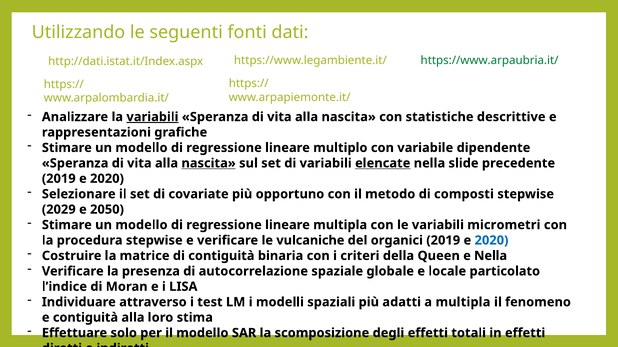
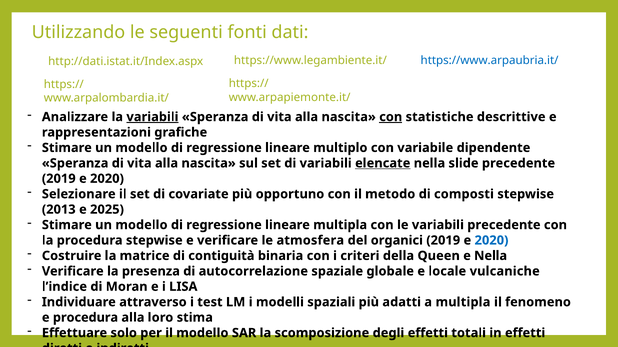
https://www.arpaubria.it/ colour: green -> blue (490, 60)
con underline: none -> present (391, 117)
nascita underline: present -> none (209, 163)
2029: 2029 -> 2013 (59, 210)
2050: 2050 -> 2025 (107, 210)
variabili micrometri: micrometri -> precedente (504, 225)
vulcaniche: vulcaniche -> atmosfera (310, 241)
particolato: particolato -> vulcaniche (505, 272)
e contiguità: contiguità -> procedura (85, 318)
